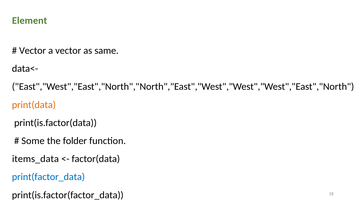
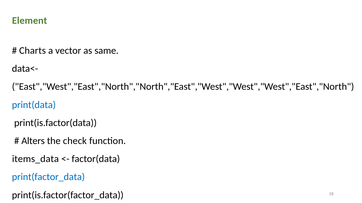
Vector: Vector -> Charts (32, 51)
print(data colour: orange -> blue (34, 105)
Some: Some -> Alters (33, 141)
folder: folder -> check (75, 141)
